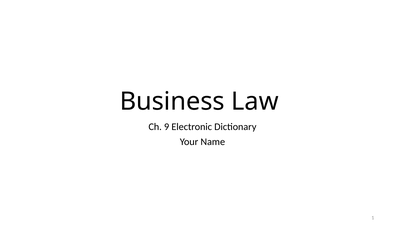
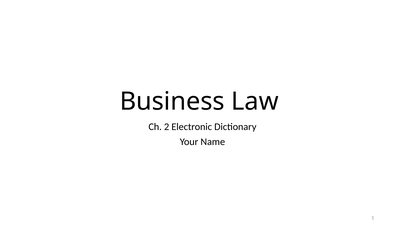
9: 9 -> 2 (167, 127)
